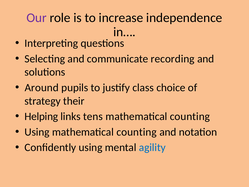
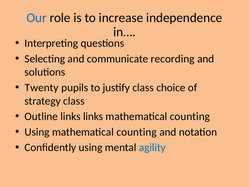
Our colour: purple -> blue (37, 18)
Around: Around -> Twenty (42, 88)
strategy their: their -> class (74, 101)
Helping: Helping -> Outline (41, 116)
links tens: tens -> links (93, 116)
